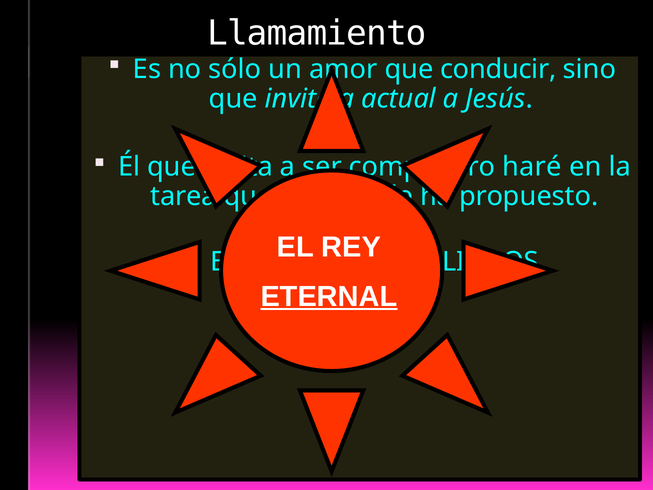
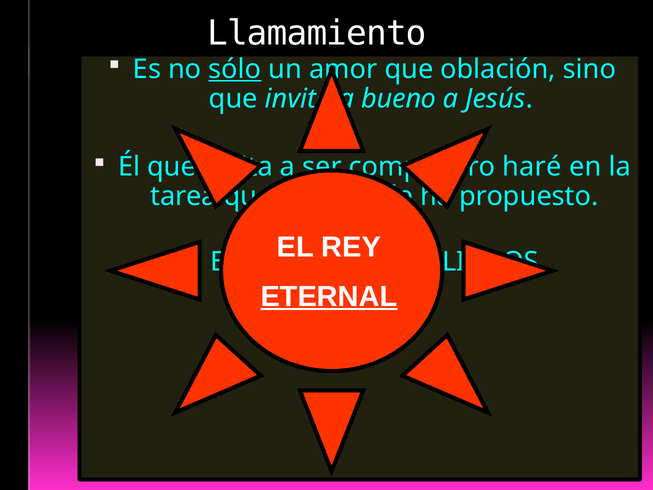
sólo underline: none -> present (235, 69)
conducir: conducir -> oblación (498, 69)
actual: actual -> bueno (399, 99)
